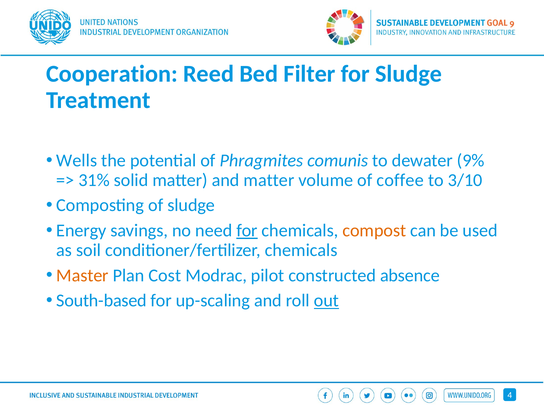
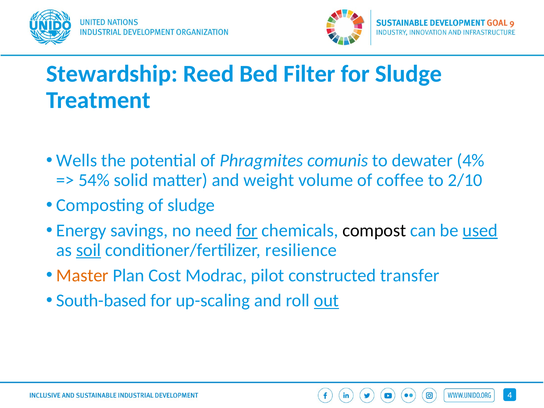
Cooperation: Cooperation -> Stewardship (112, 74)
9%: 9% -> 4% (471, 160)
31%: 31% -> 54% (94, 180)
and matter: matter -> weight (269, 180)
3/10: 3/10 -> 2/10 (465, 180)
compost colour: orange -> black (374, 231)
used underline: none -> present (480, 231)
soil underline: none -> present (89, 250)
conditioner/fertilizer chemicals: chemicals -> resilience (301, 250)
absence: absence -> transfer (410, 275)
